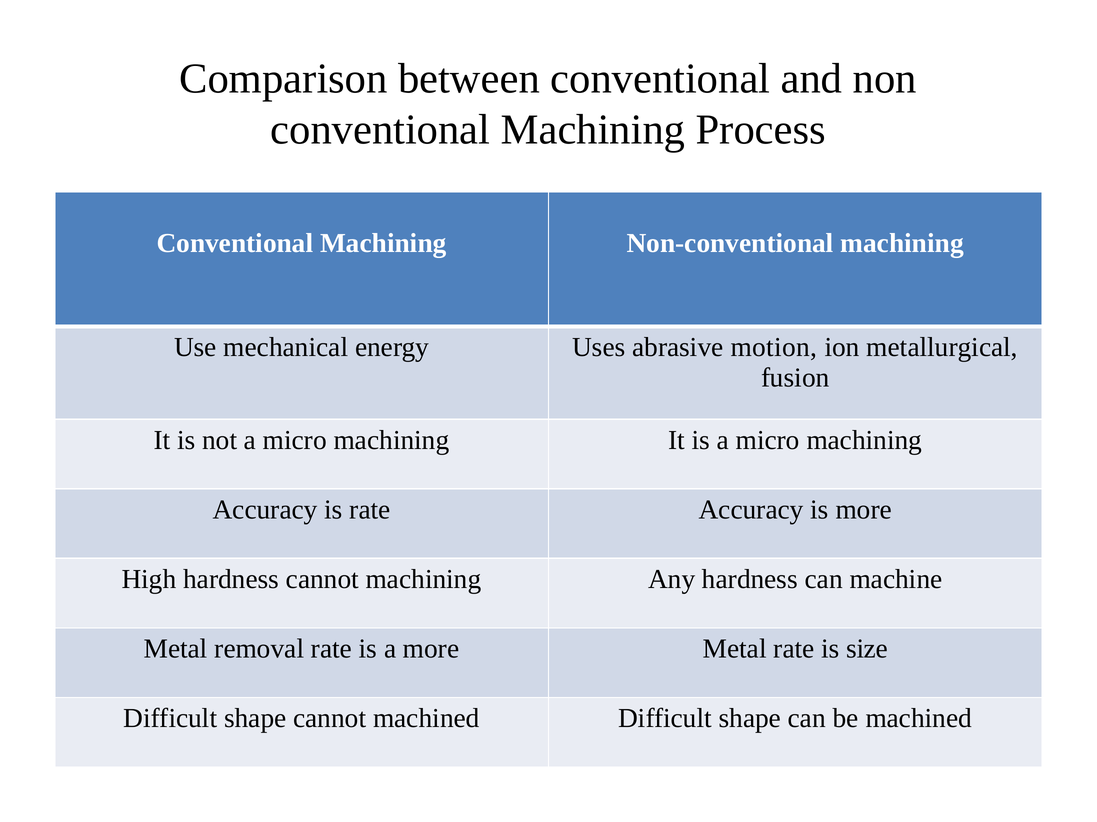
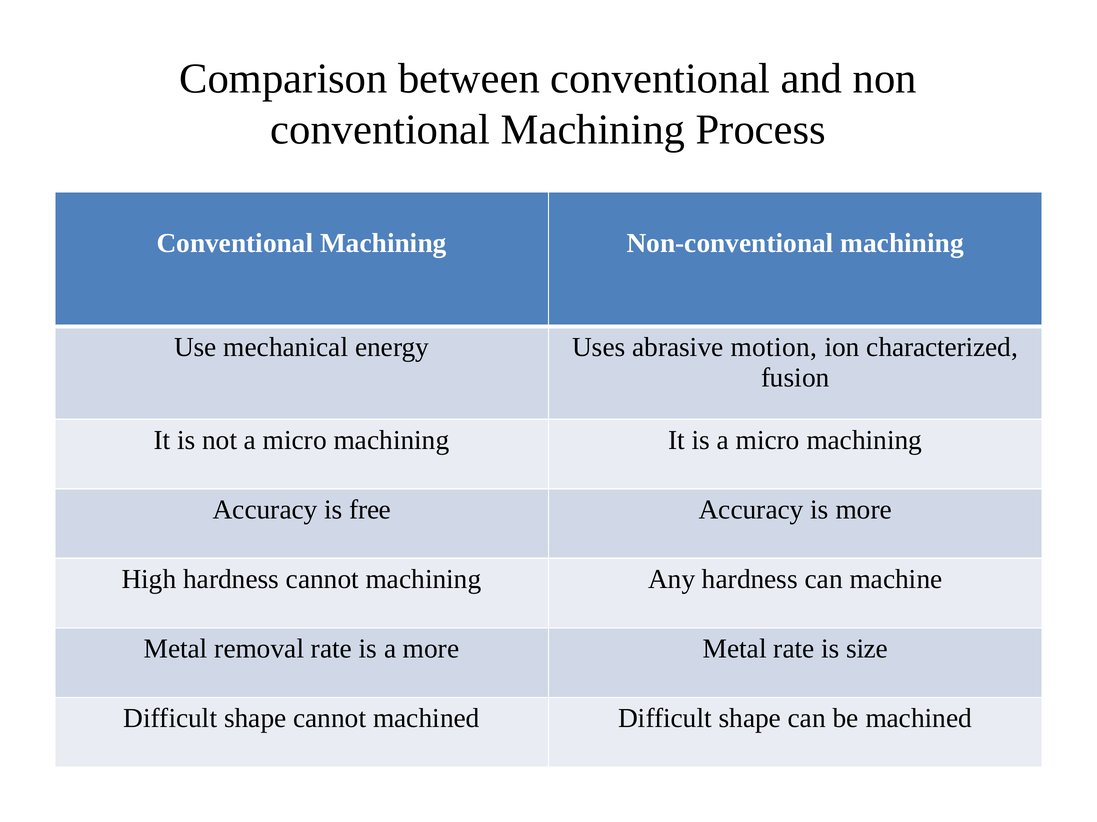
metallurgical: metallurgical -> characterized (942, 348)
is rate: rate -> free (370, 510)
